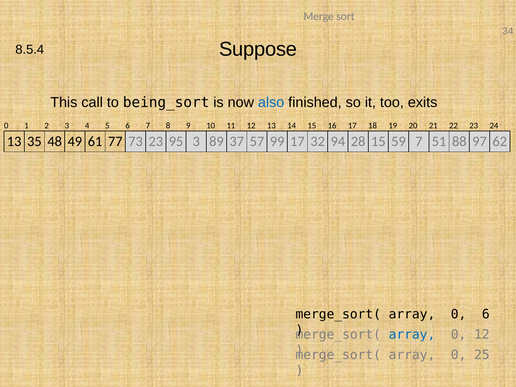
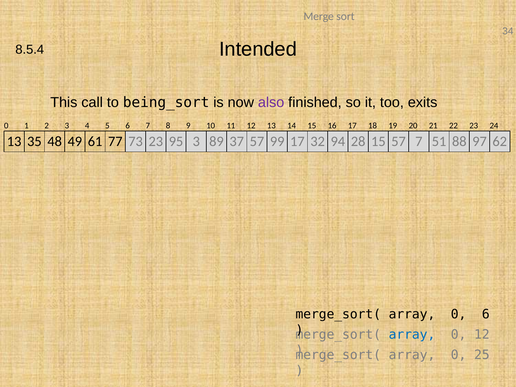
Suppose: Suppose -> Intended (258, 49)
also colour: blue -> purple (271, 102)
15 59: 59 -> 57 (399, 141)
